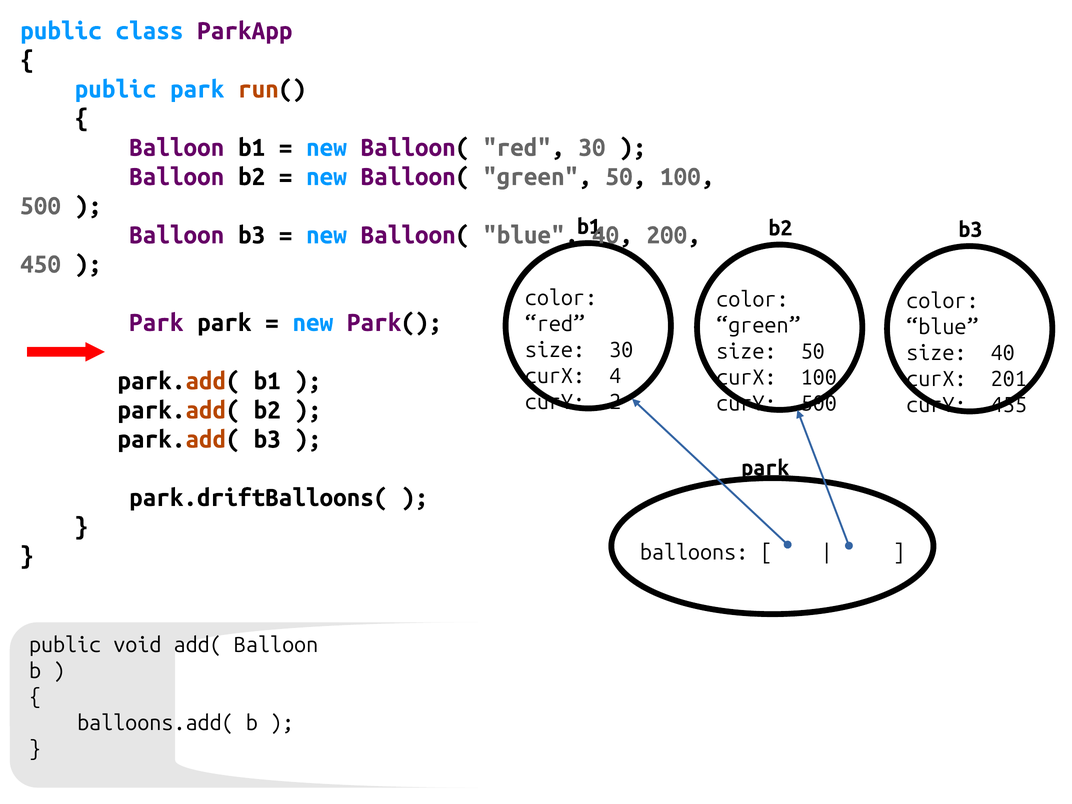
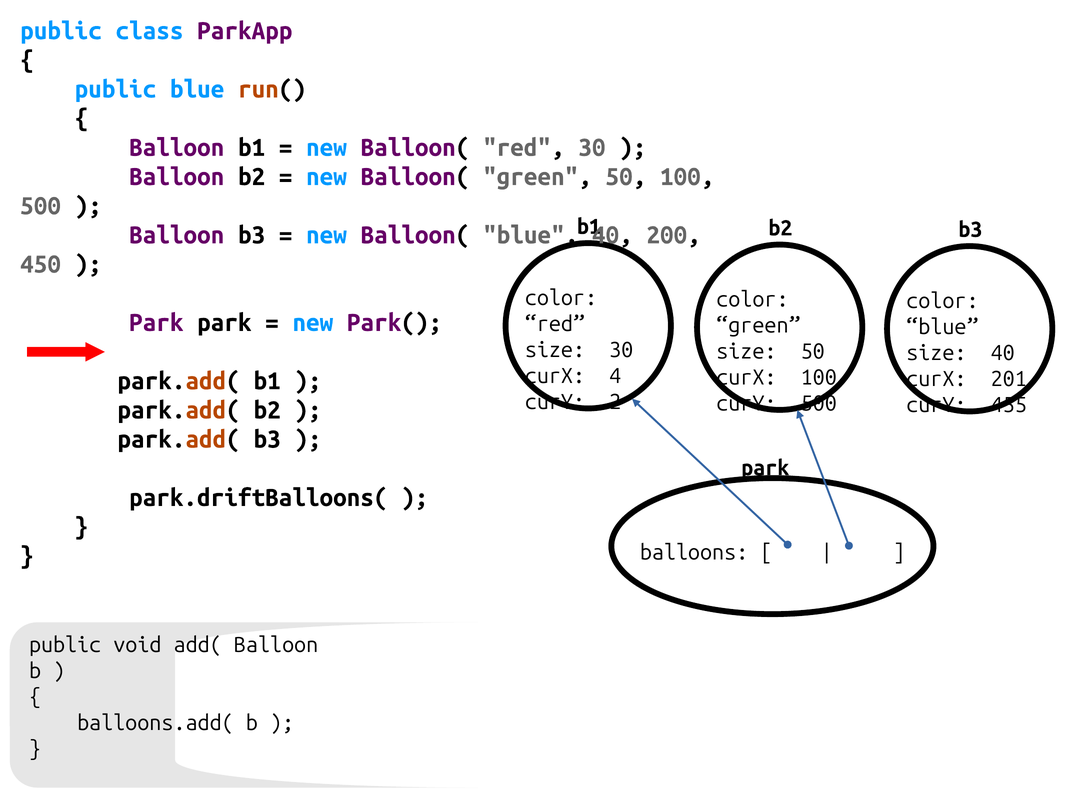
public park: park -> blue (197, 89)
